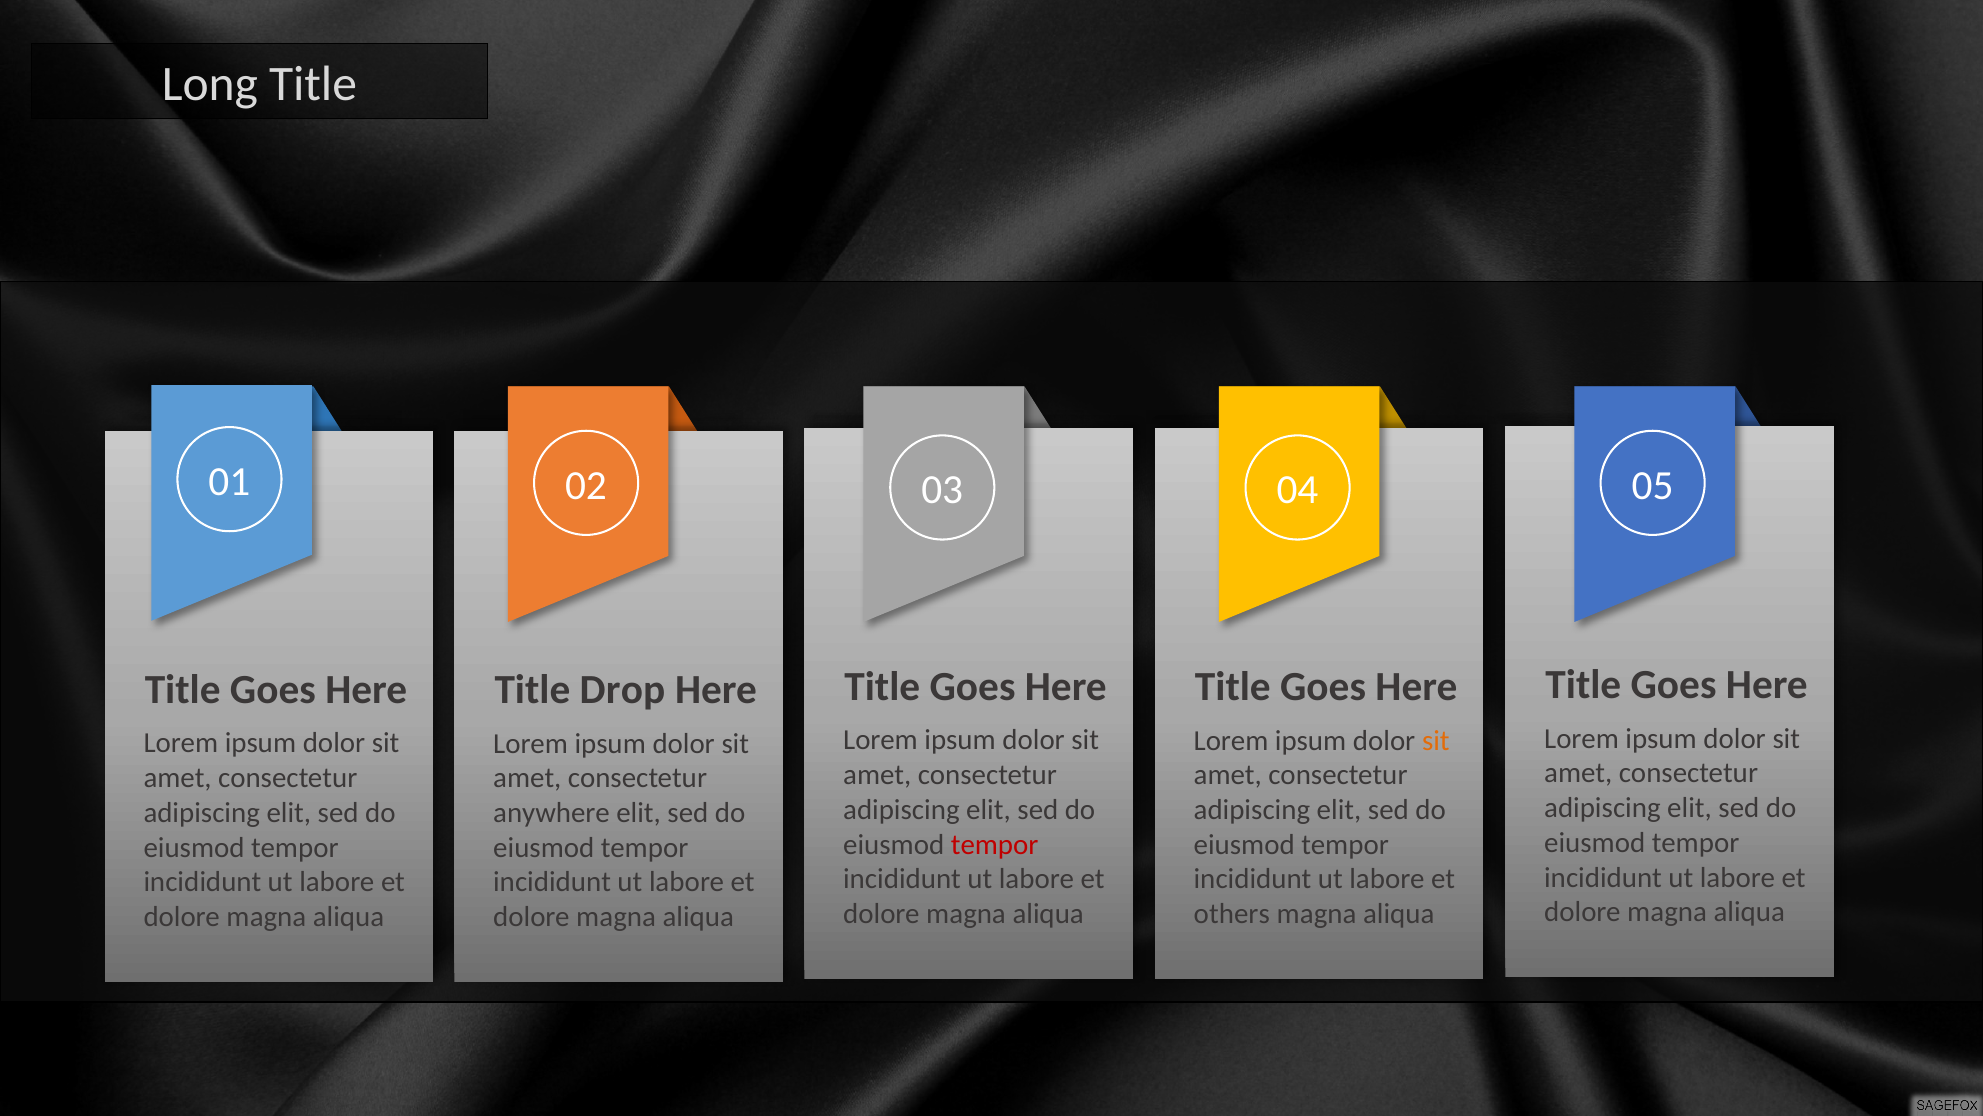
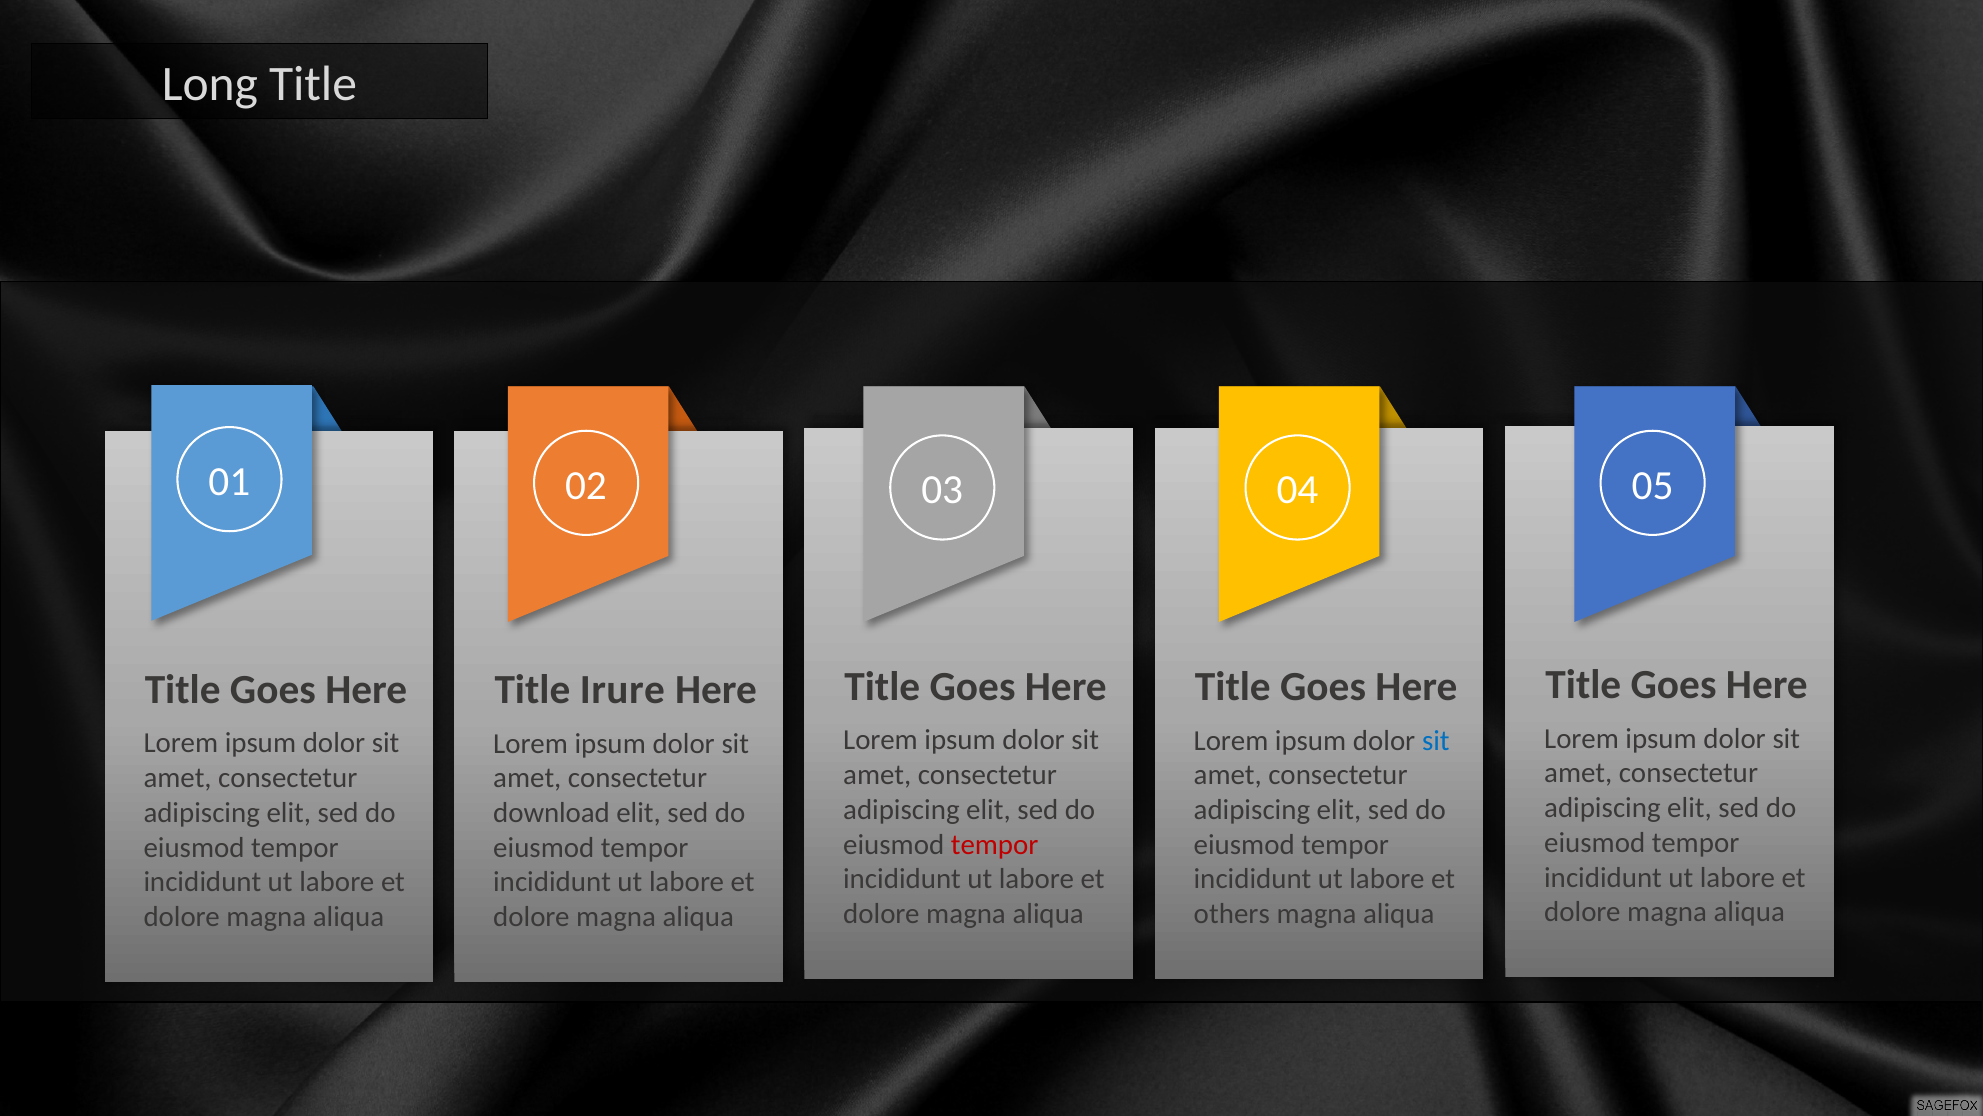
Drop: Drop -> Irure (622, 690)
sit colour: orange -> blue (1436, 740)
anywhere: anywhere -> download (552, 813)
